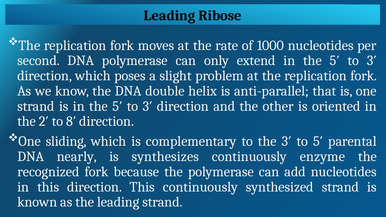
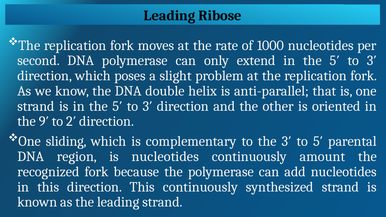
2′: 2′ -> 9′ (44, 121)
8′: 8′ -> 2′ (71, 121)
nearly: nearly -> region (77, 157)
is synthesizes: synthesizes -> nucleotides (165, 157)
enzyme: enzyme -> amount (322, 157)
